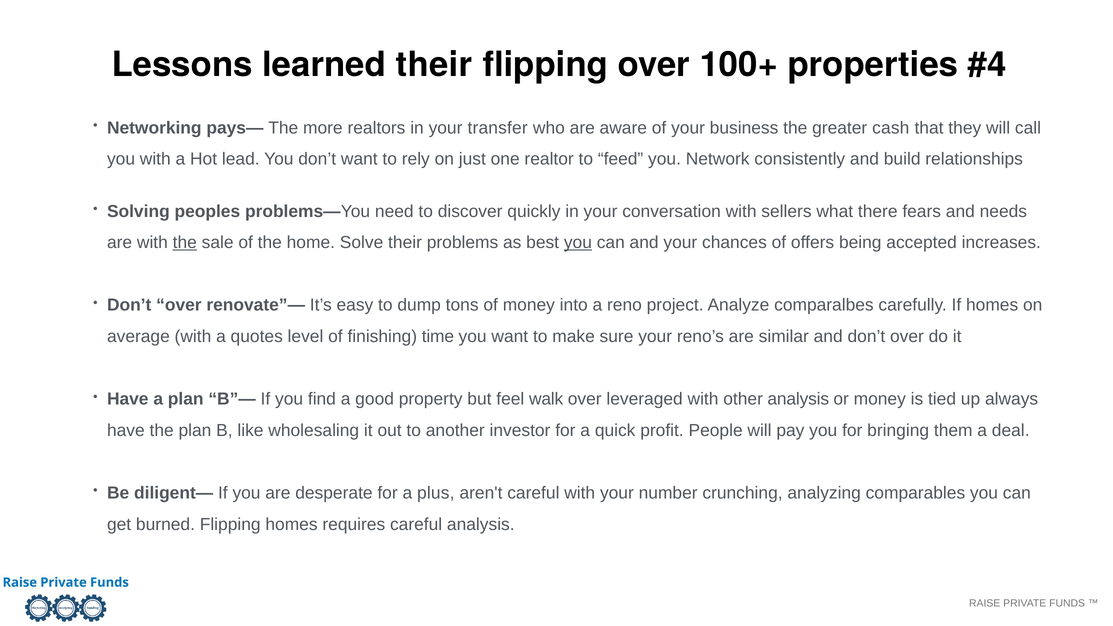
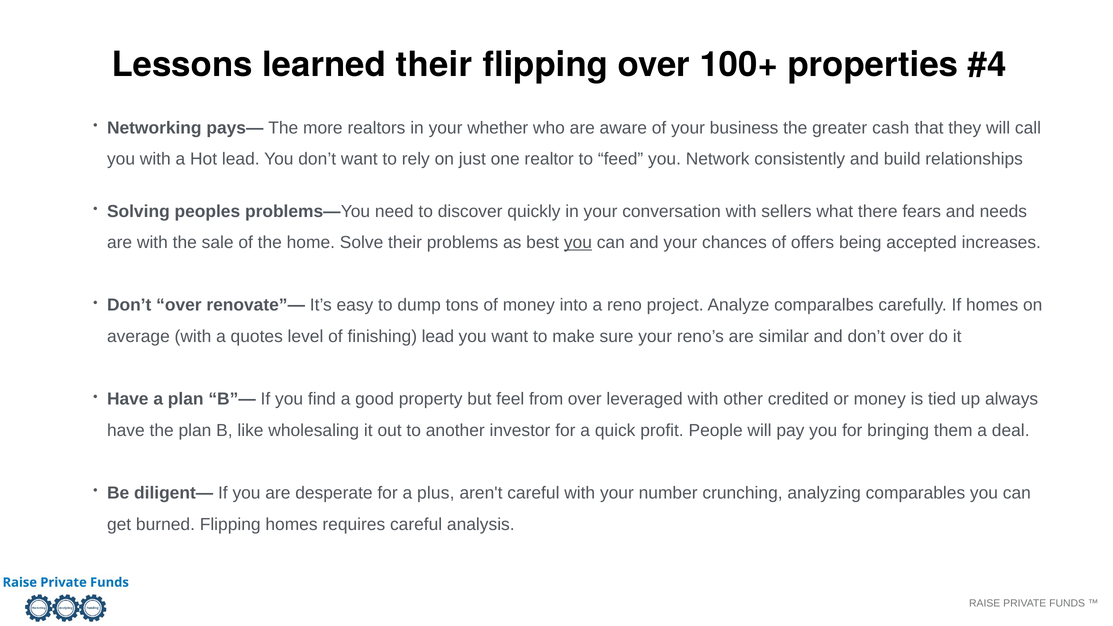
transfer: transfer -> whether (498, 128)
the underline: present -> none (185, 243)
finishing time: time -> lead (438, 337)
walk: walk -> from (546, 399)
other analysis: analysis -> credited (798, 399)
